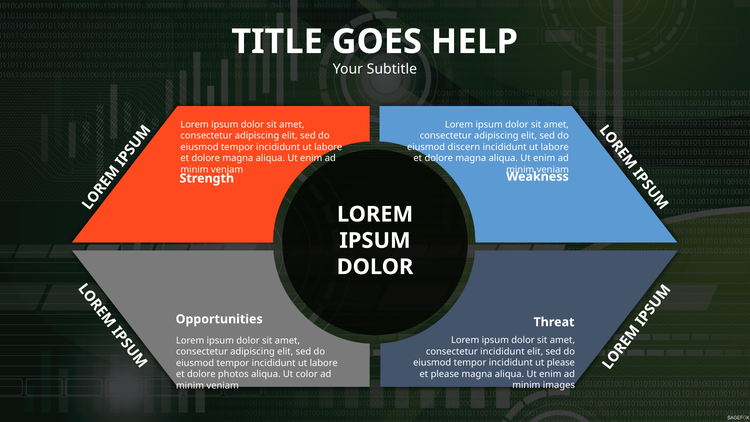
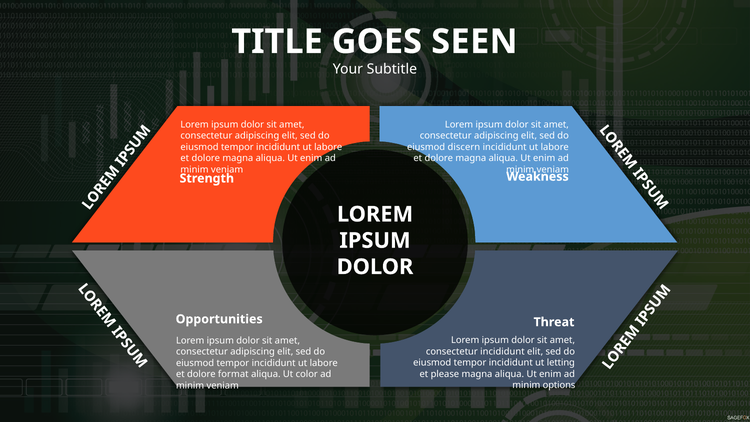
HELP: HELP -> SEEN (474, 42)
ut please: please -> letting (561, 363)
photos: photos -> format (233, 374)
images: images -> options (559, 385)
